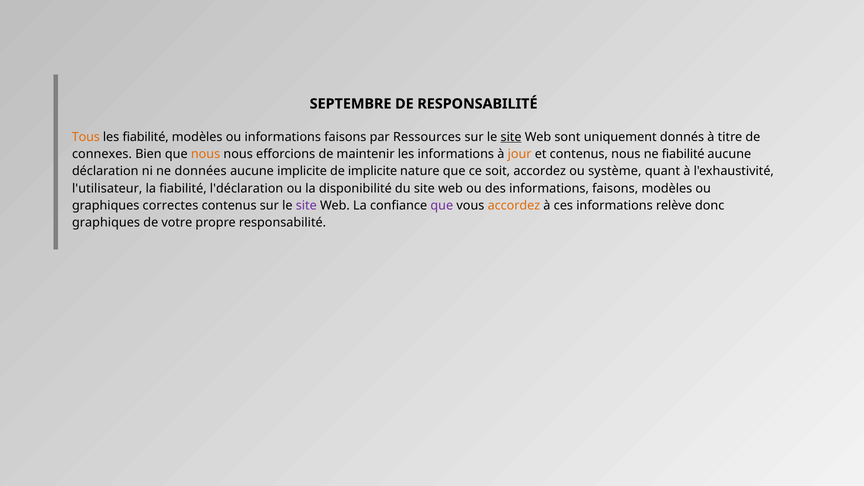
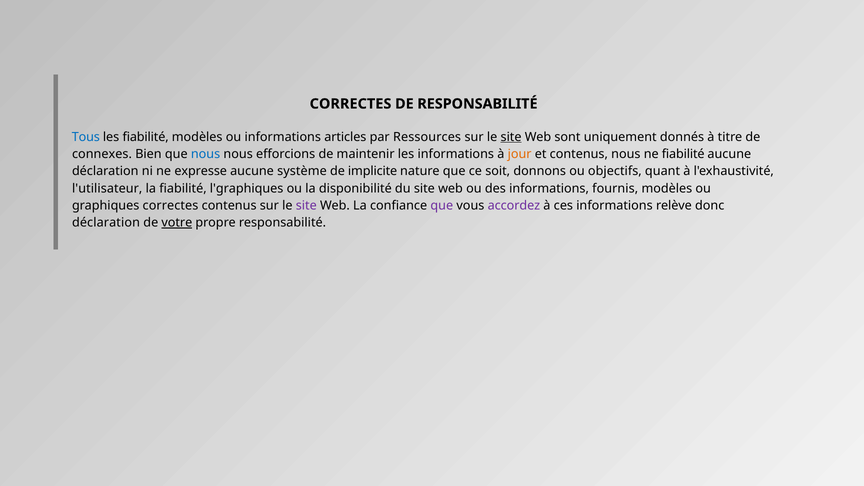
SEPTEMBRE: SEPTEMBRE -> CORRECTES (351, 104)
Tous colour: orange -> blue (86, 137)
ou informations faisons: faisons -> articles (345, 137)
nous colour: orange -> blue (206, 154)
données: données -> expresse (201, 171)
aucune implicite: implicite -> système (302, 171)
soit accordez: accordez -> donnons (540, 171)
système: système -> objectifs (615, 171)
l'déclaration: l'déclaration -> l'graphiques (247, 188)
des informations faisons: faisons -> fournis (615, 188)
accordez colour: orange -> purple (514, 206)
graphiques: graphiques -> déclaration (106, 223)
votre underline: none -> present (177, 223)
